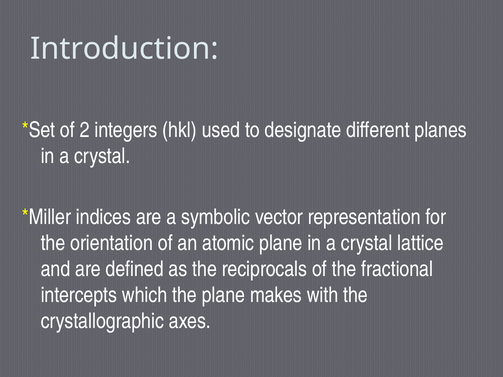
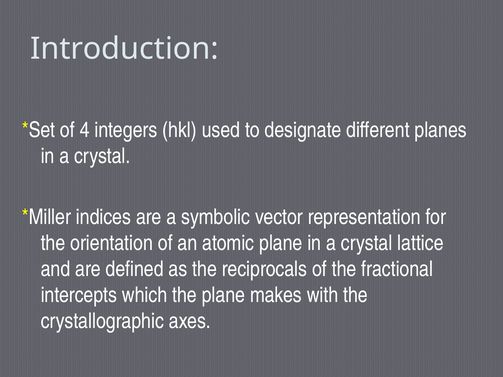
2: 2 -> 4 (85, 130)
